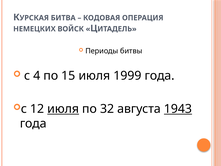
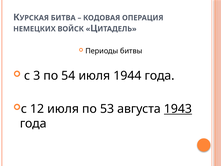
4: 4 -> 3 (37, 76)
15: 15 -> 54 (68, 76)
1999: 1999 -> 1944 (127, 76)
июля underline: present -> none (63, 109)
32: 32 -> 53 (107, 109)
